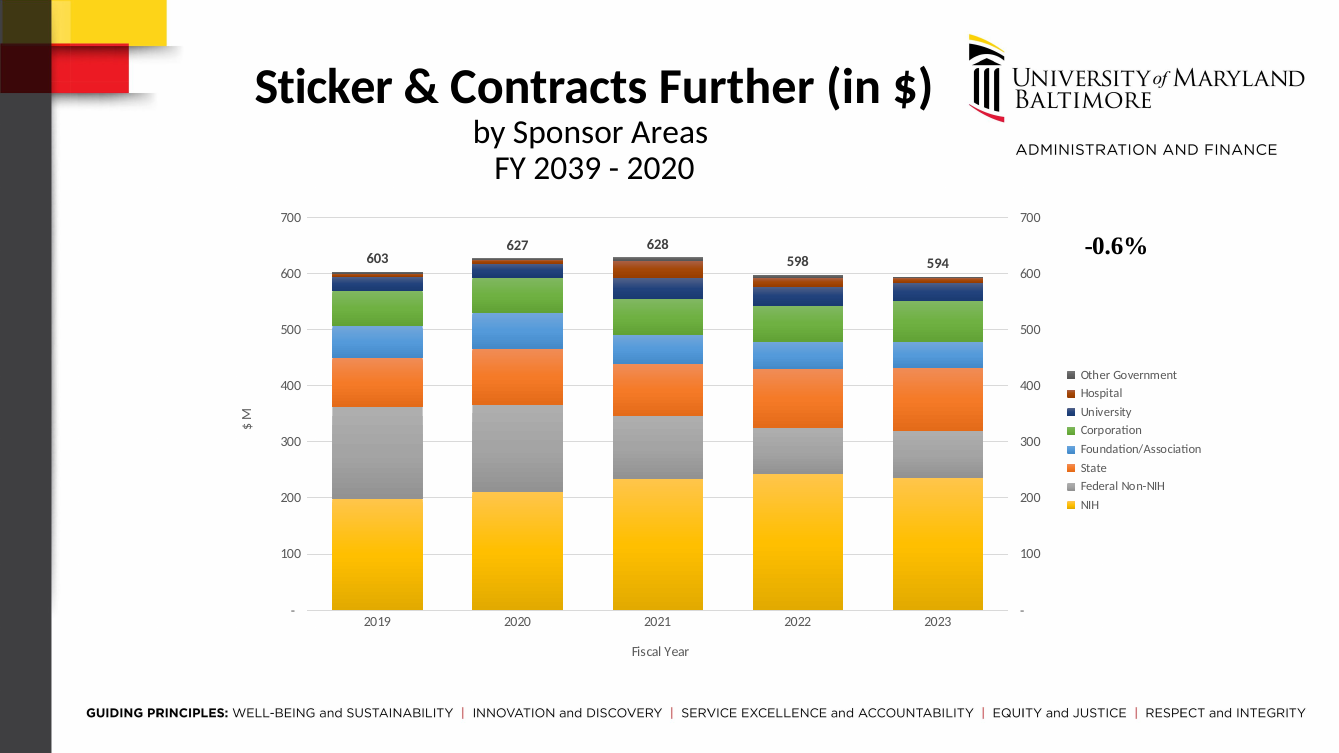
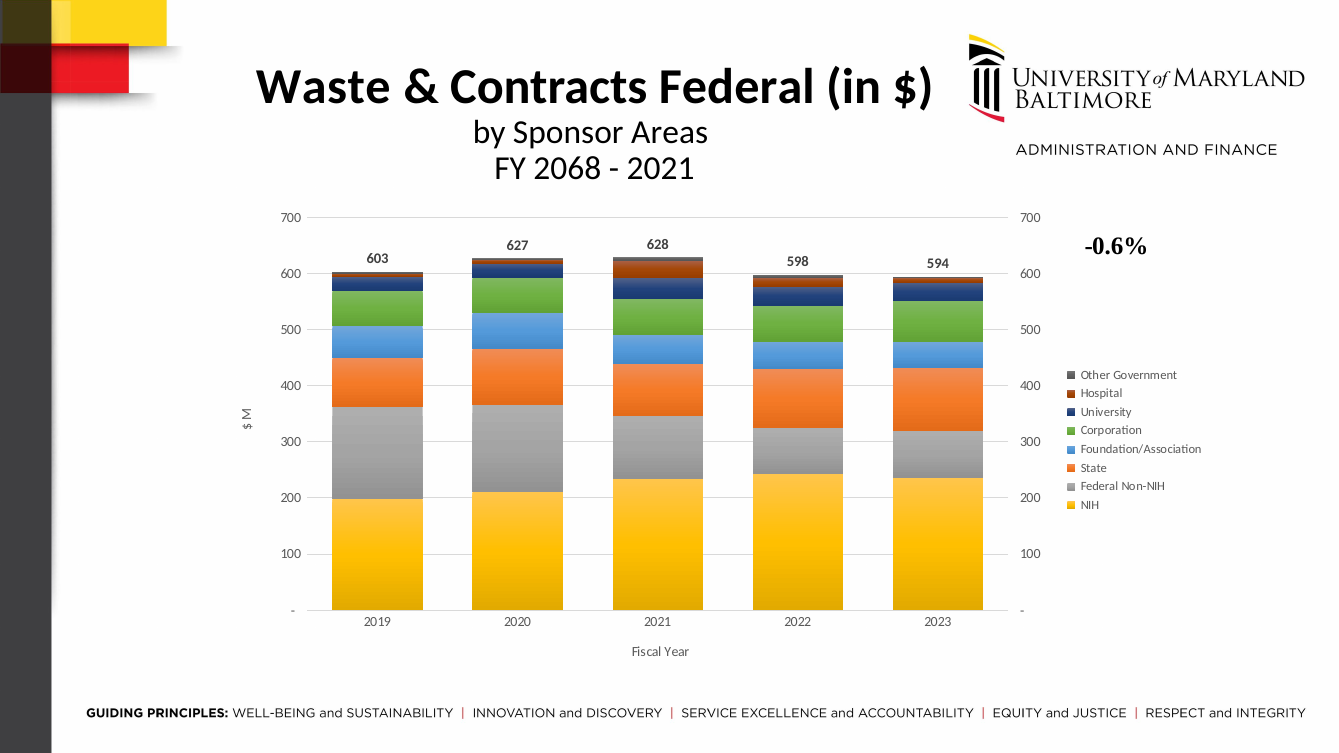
Sticker: Sticker -> Waste (323, 87)
Contracts Further: Further -> Federal (737, 87)
2039: 2039 -> 2068 (567, 169)
2020: 2020 -> 2021 (661, 169)
